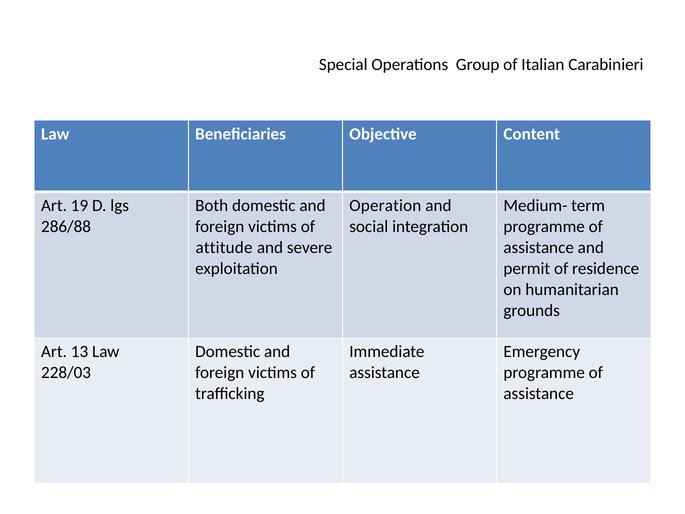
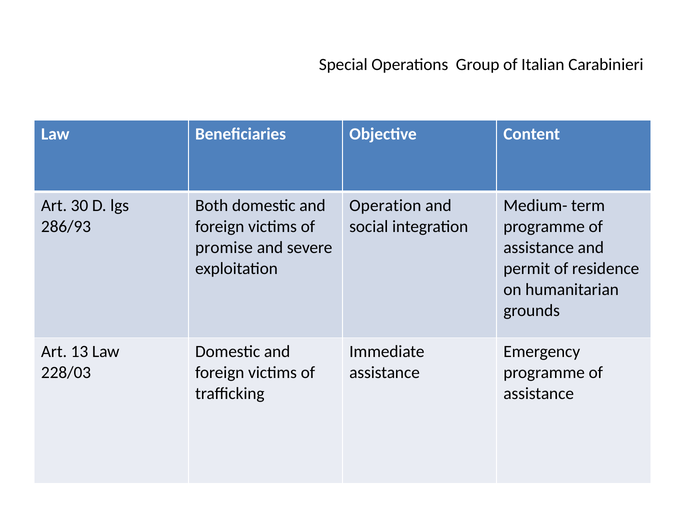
19: 19 -> 30 (80, 206)
286/88: 286/88 -> 286/93 (66, 227)
attitude: attitude -> promise (224, 248)
